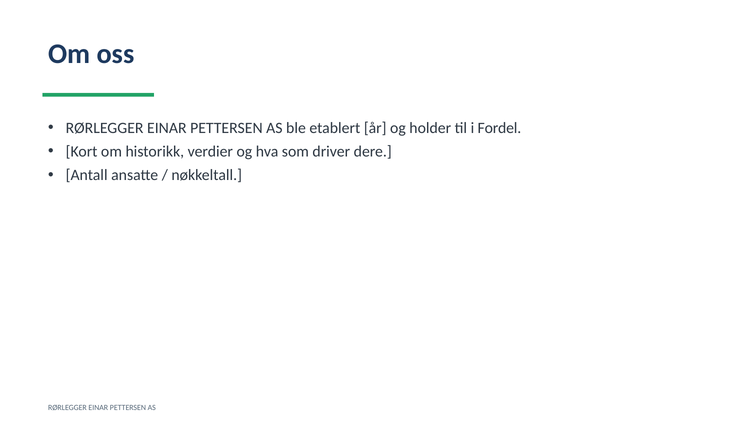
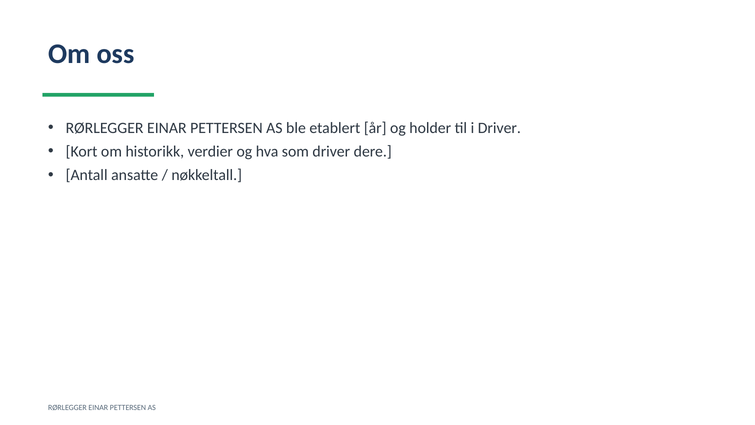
i Fordel: Fordel -> Driver (499, 128)
